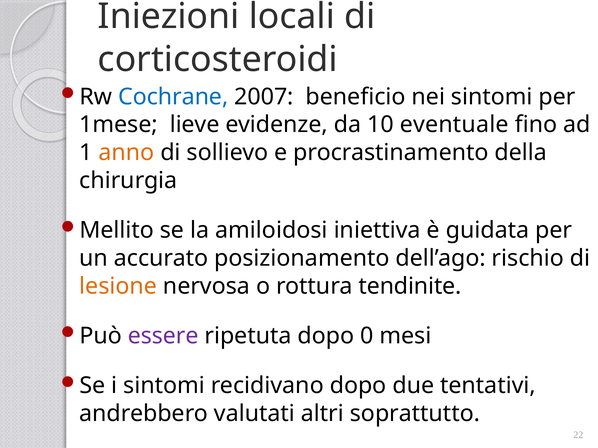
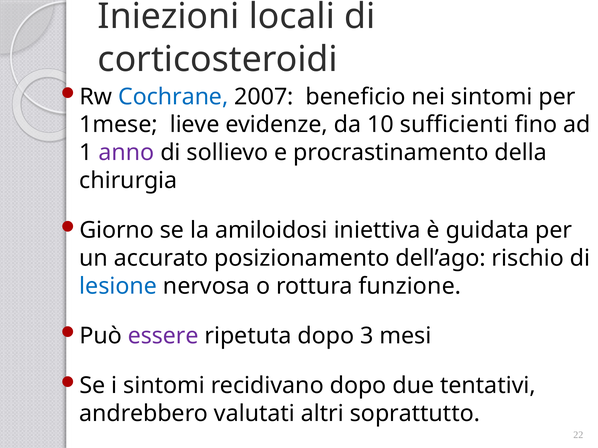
eventuale: eventuale -> sufficienti (454, 125)
anno colour: orange -> purple (126, 153)
Mellito: Mellito -> Giorno (117, 230)
lesione colour: orange -> blue (118, 286)
tendinite: tendinite -> funzione (410, 286)
0: 0 -> 3 (367, 336)
